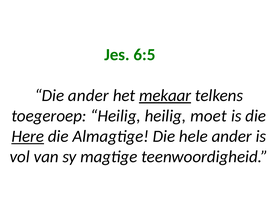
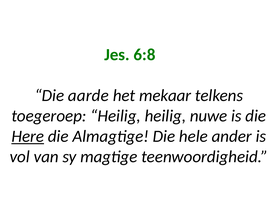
6:5: 6:5 -> 6:8 (144, 54)
Die ander: ander -> aarde (88, 95)
mekaar underline: present -> none (165, 95)
moet: moet -> nuwe (209, 116)
